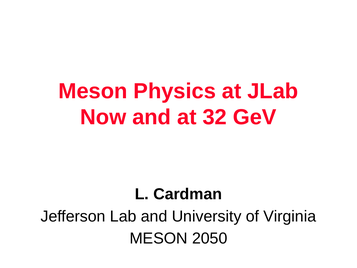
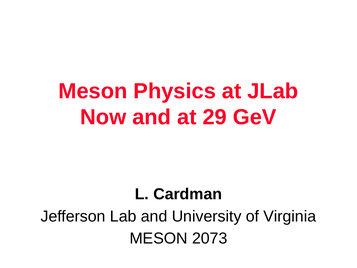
32: 32 -> 29 (215, 117)
2050: 2050 -> 2073 (210, 238)
